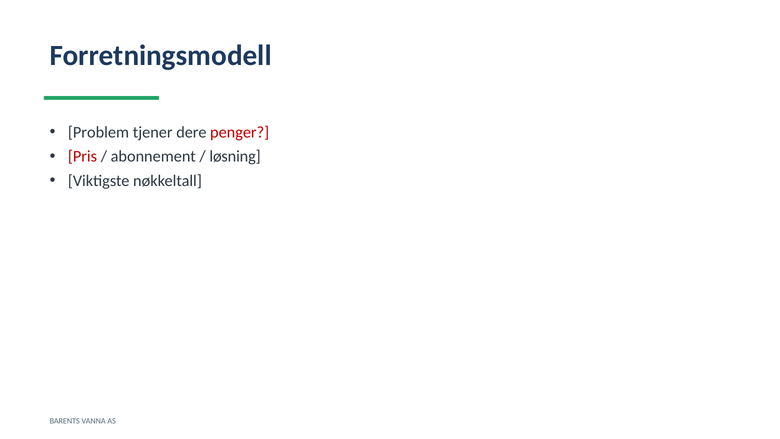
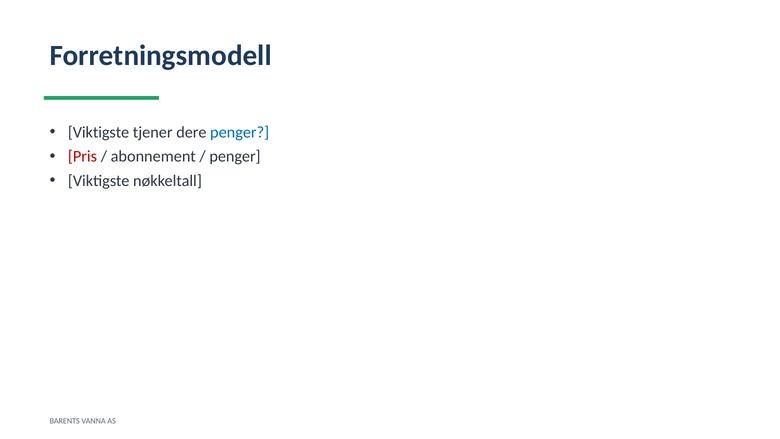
Problem: Problem -> Viktigste (99, 132)
penger colour: red -> blue (240, 132)
løsning: løsning -> penger (235, 156)
